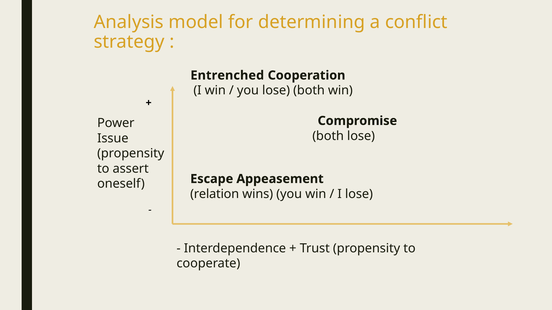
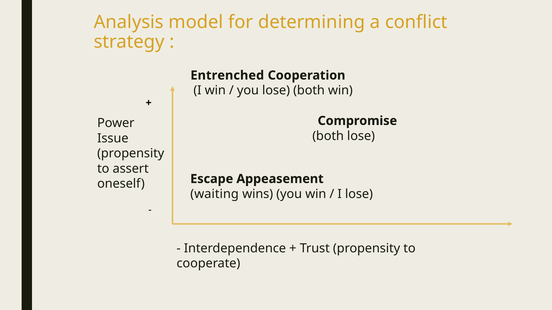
relation: relation -> waiting (215, 194)
